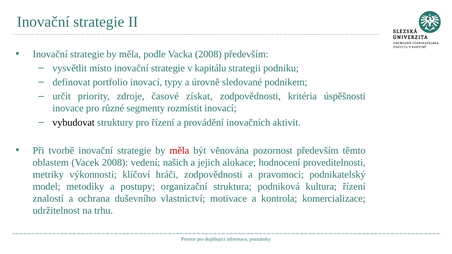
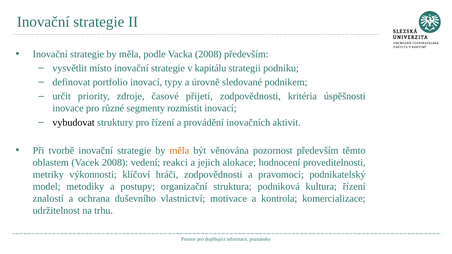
získat: získat -> přijetí (199, 96)
měla colour: red -> orange (179, 151)
našich: našich -> reakci (175, 163)
